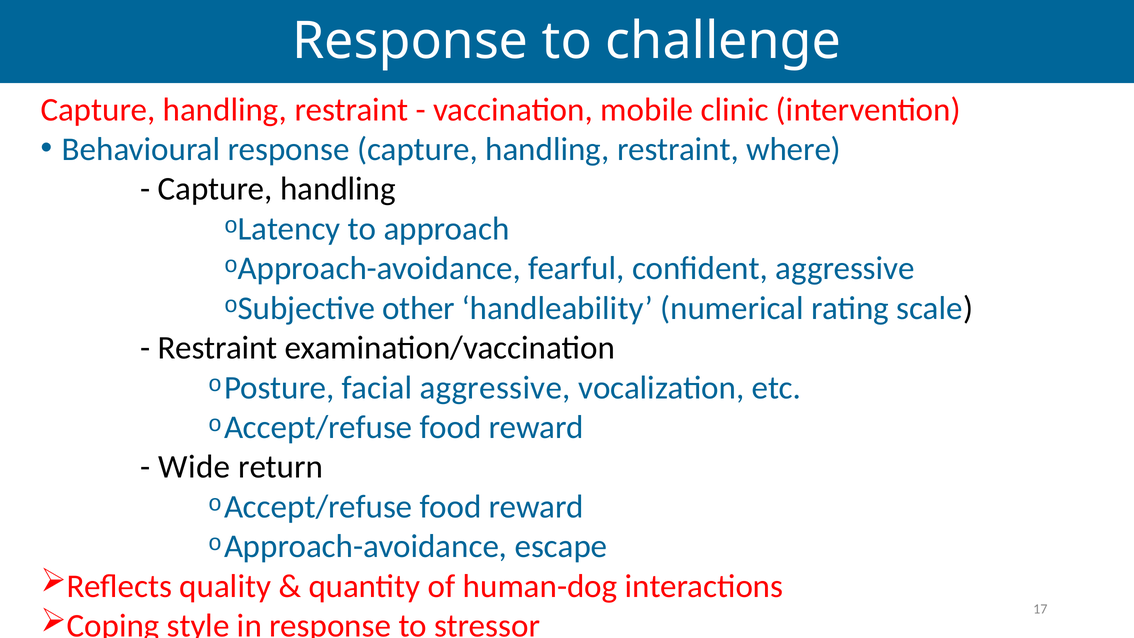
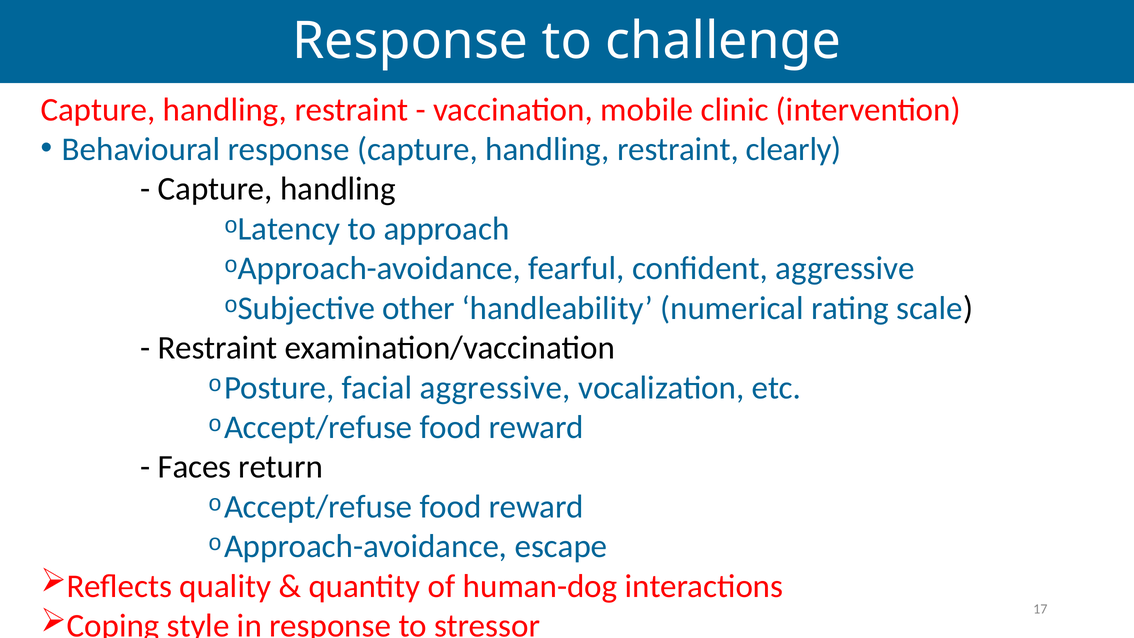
where: where -> clearly (794, 149)
Wide: Wide -> Faces (195, 467)
